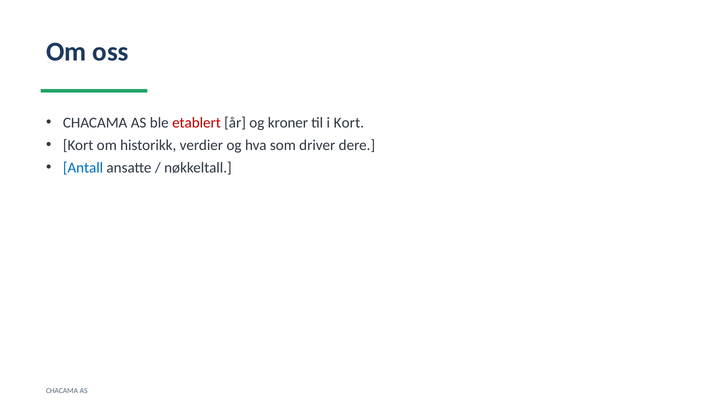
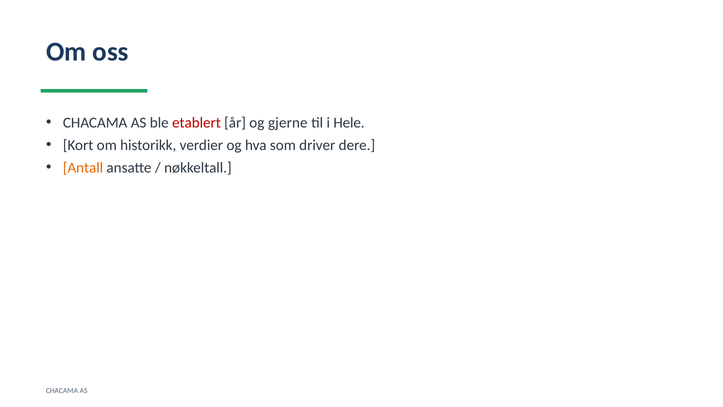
kroner: kroner -> gjerne (288, 122)
i Kort: Kort -> Hele (349, 122)
Antall colour: blue -> orange (83, 168)
